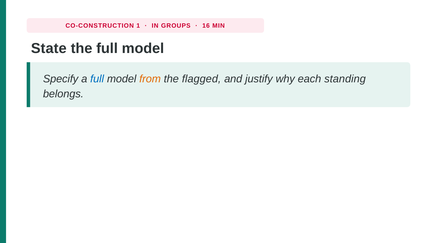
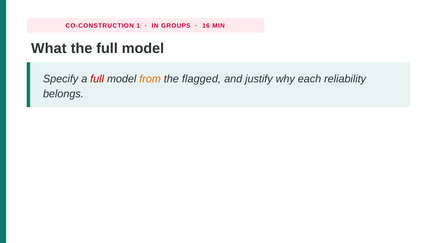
State: State -> What (49, 48)
full colour: blue -> red (97, 79)
standing: standing -> reliability (345, 79)
